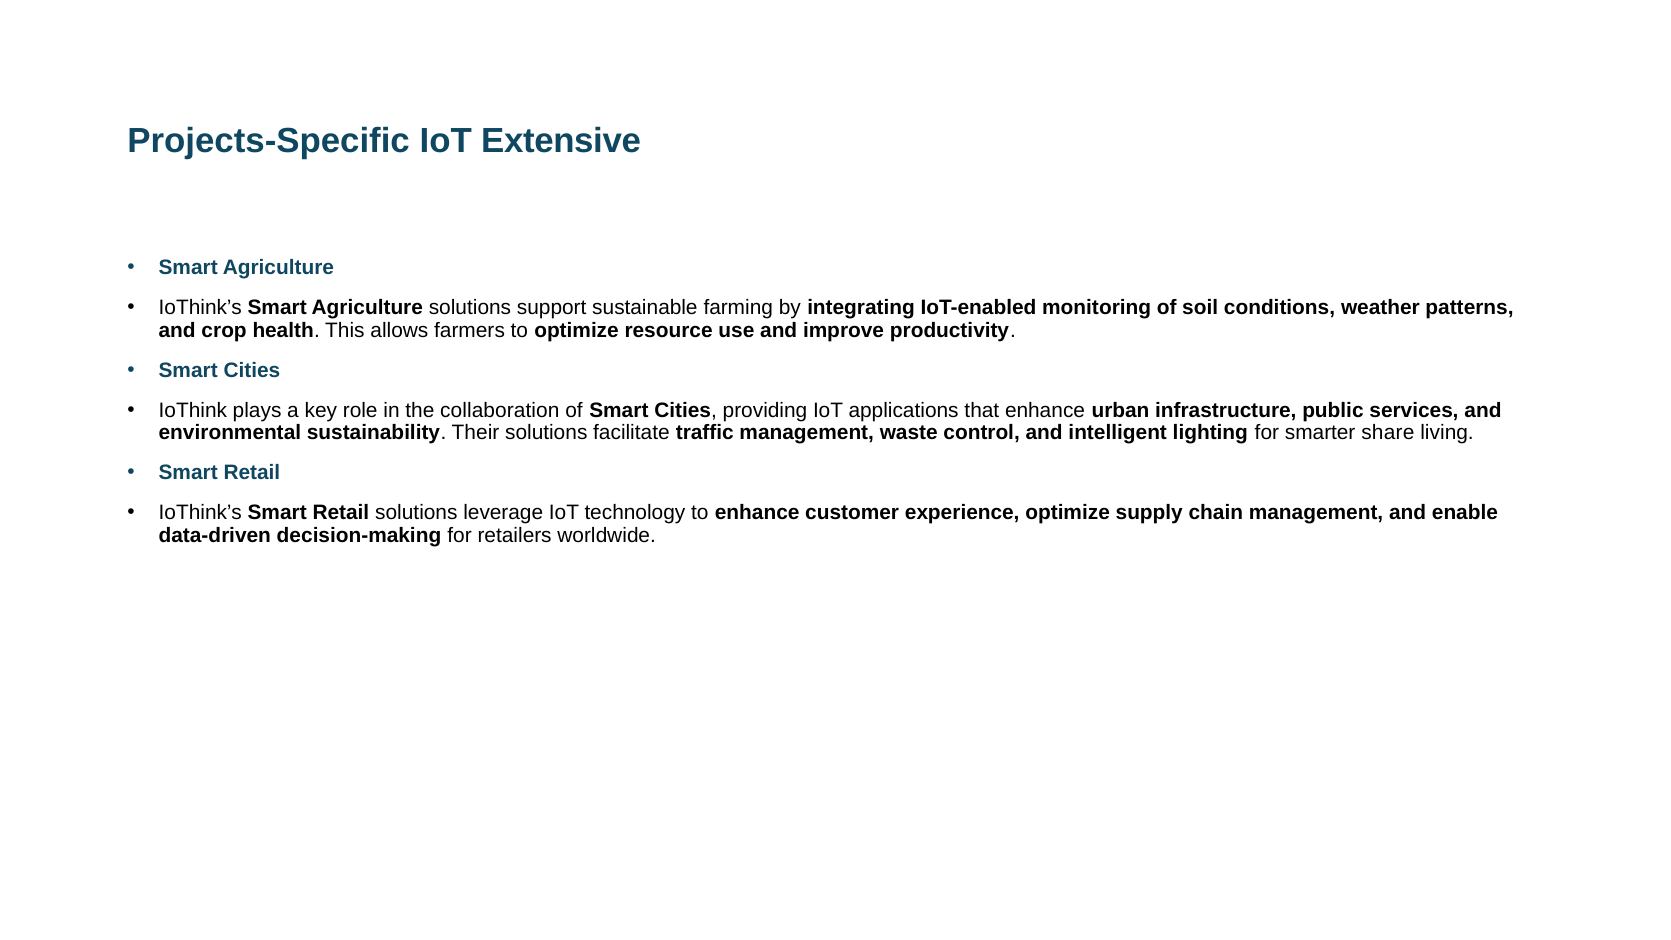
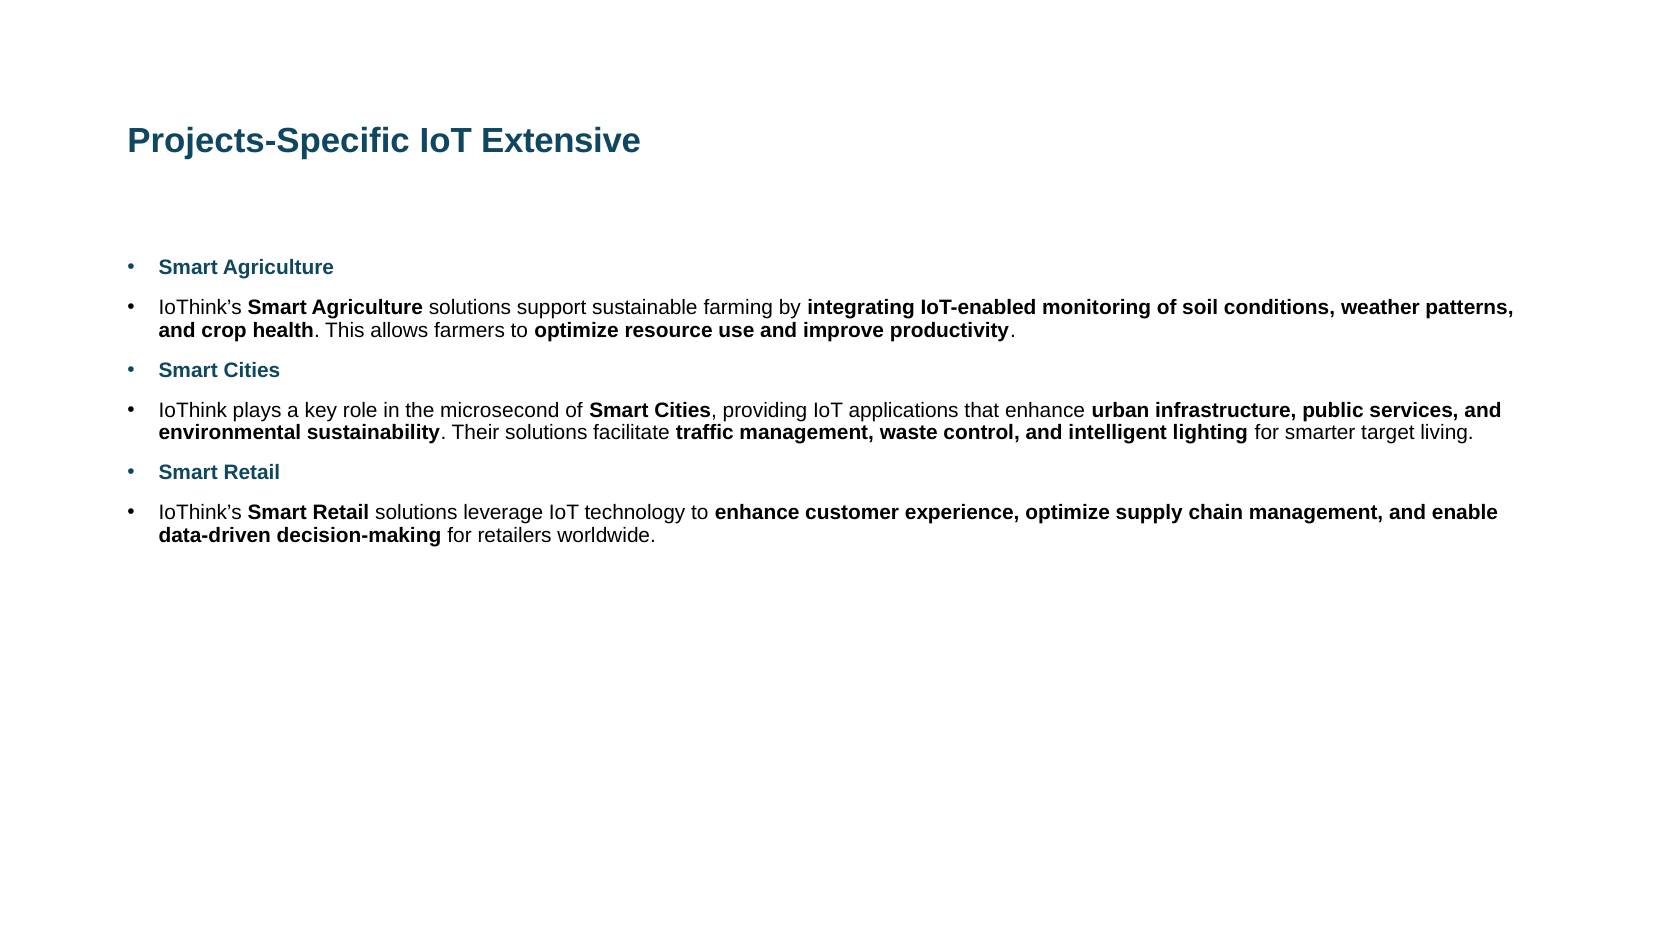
collaboration: collaboration -> microsecond (500, 410)
share: share -> target (1388, 433)
